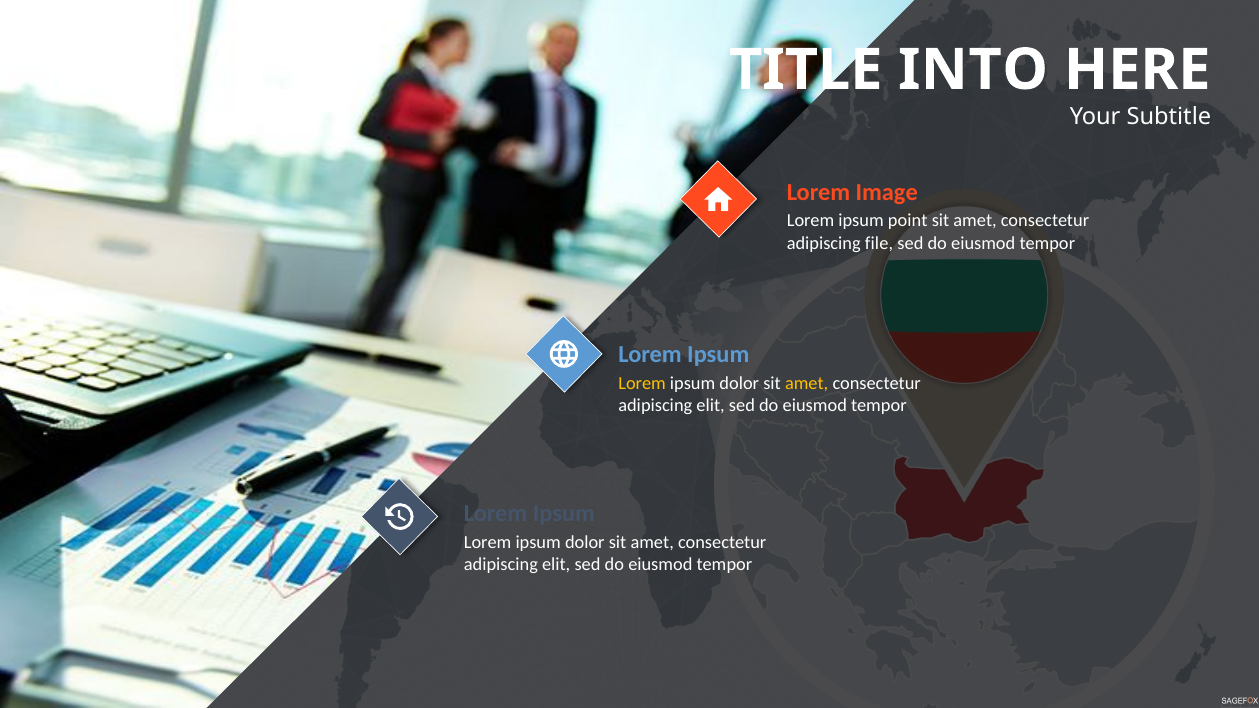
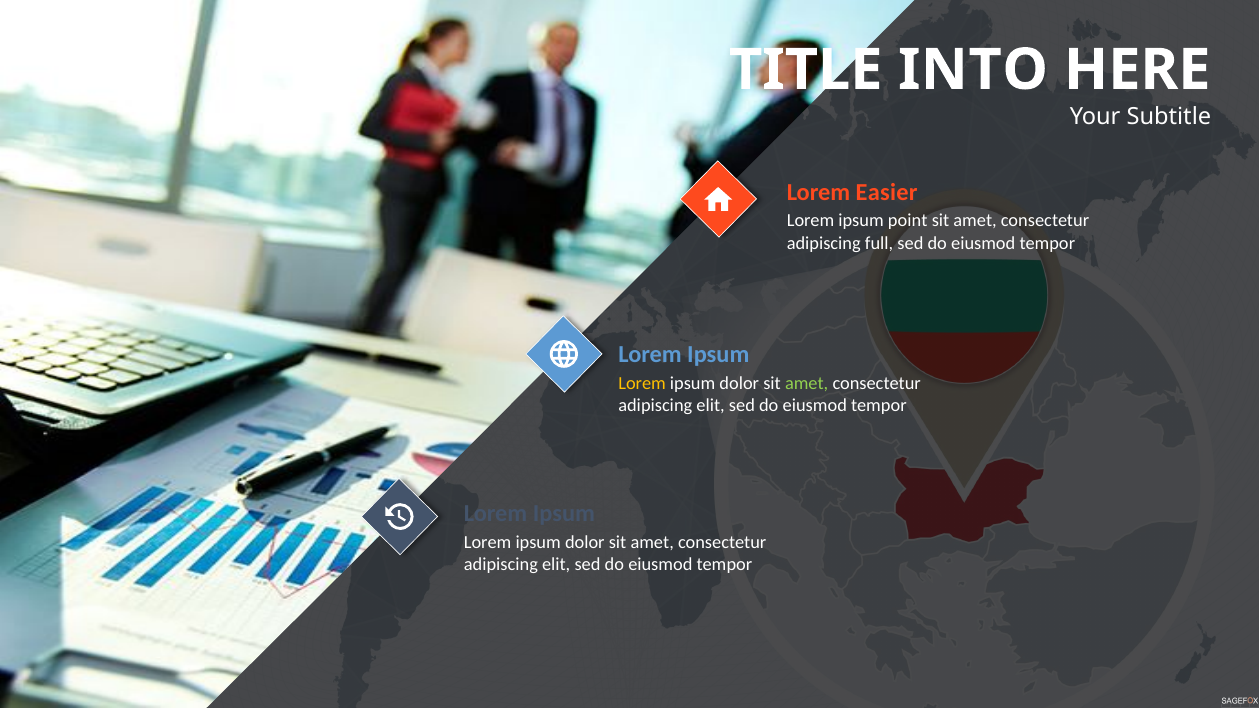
Image: Image -> Easier (887, 192)
file: file -> full (879, 243)
amet colour: yellow -> light green (807, 384)
